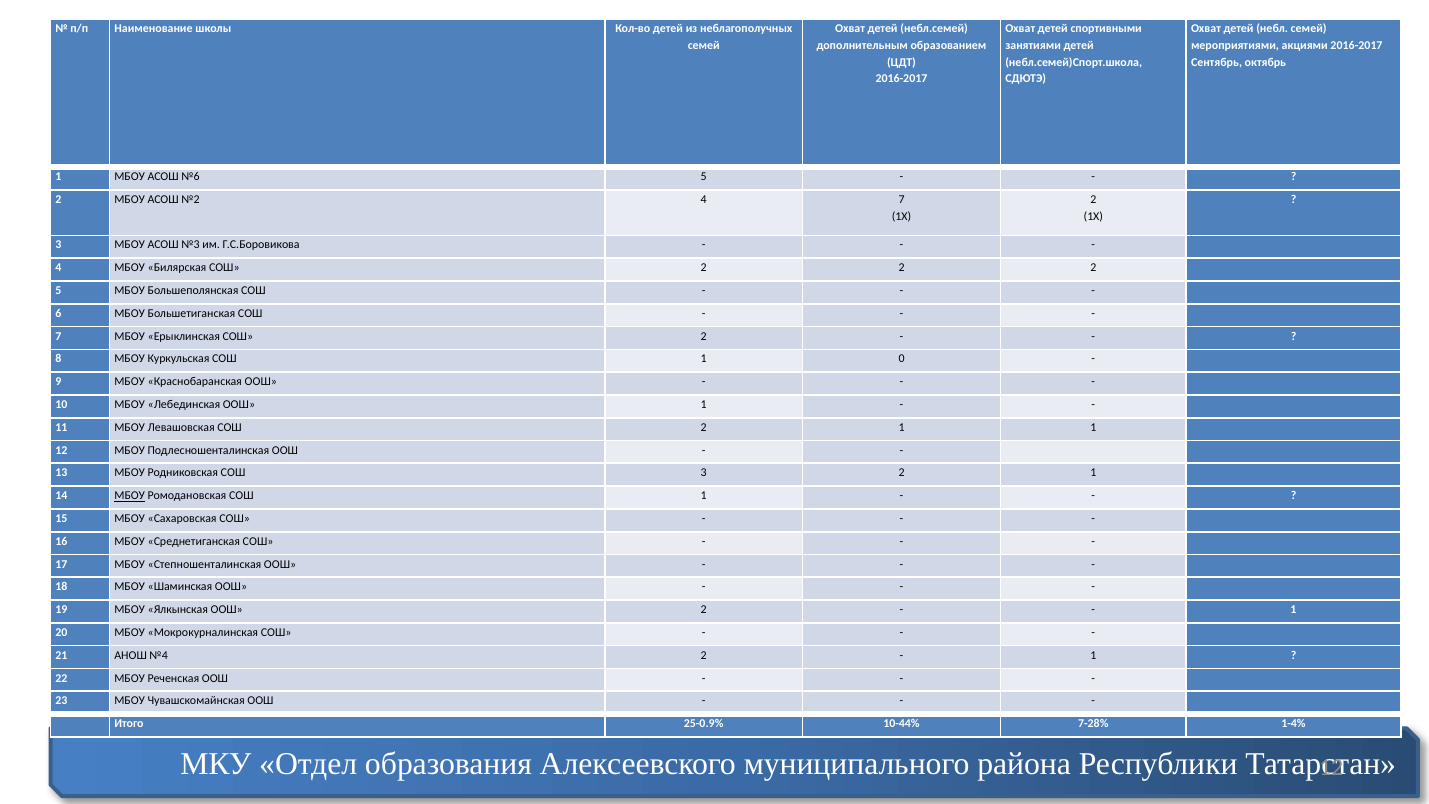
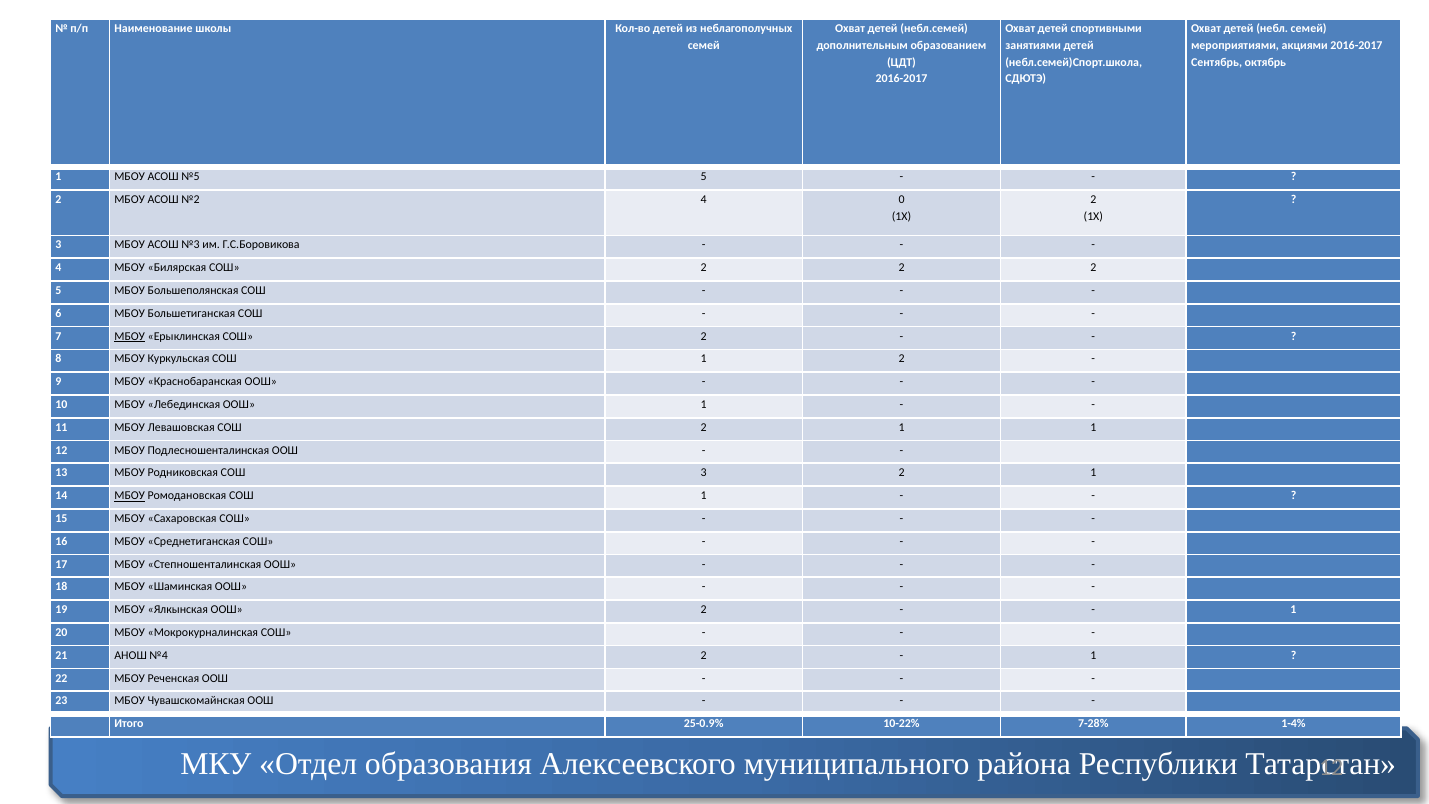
№6: №6 -> №5 (191, 177)
4 7: 7 -> 0 (902, 199)
МБОУ underline: none -> present (130, 336)
1 0: 0 -> 2 (902, 359)
10-44%: 10-44% -> 10-22% (901, 724)
